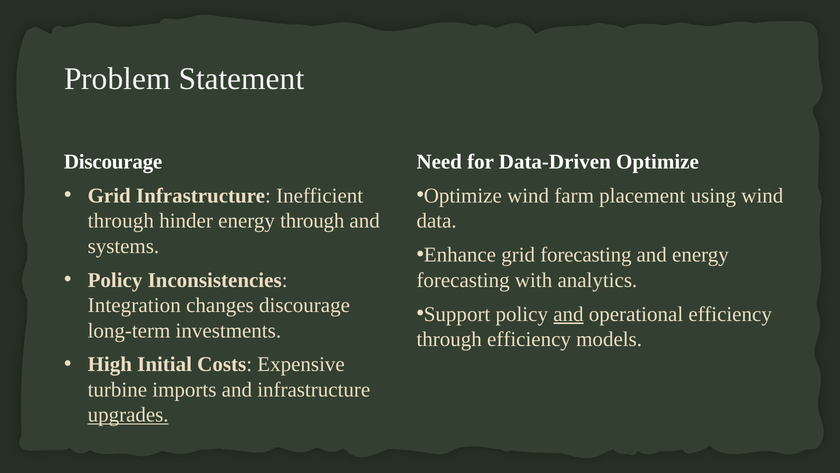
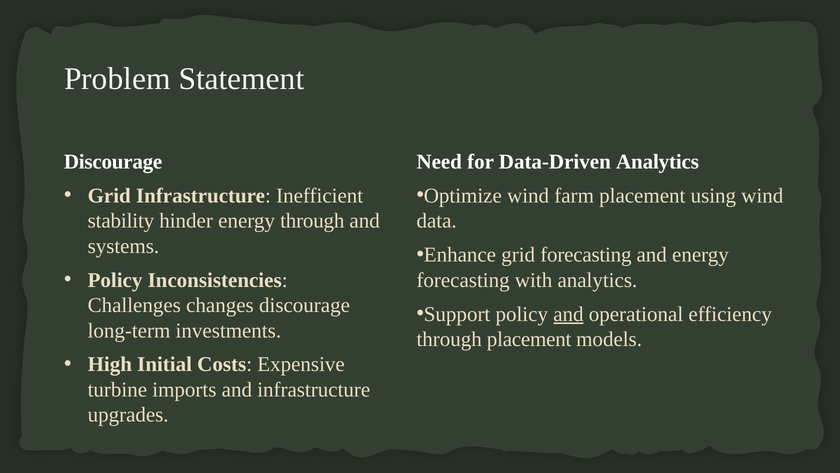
Data-Driven Optimize: Optimize -> Analytics (658, 162)
through: through -> stability (121, 221)
Integration: Integration -> Challenges (134, 305)
through efficiency: efficiency -> placement (529, 339)
upgrades underline: present -> none (128, 415)
